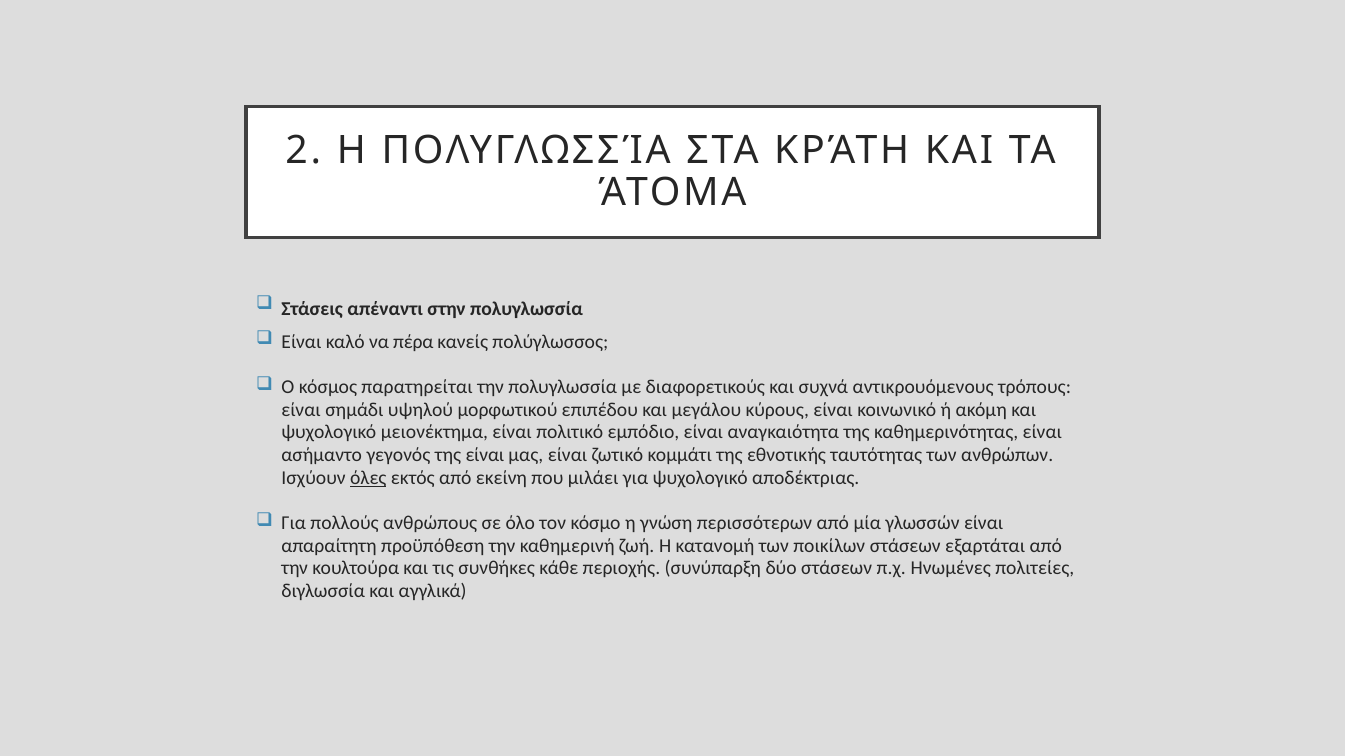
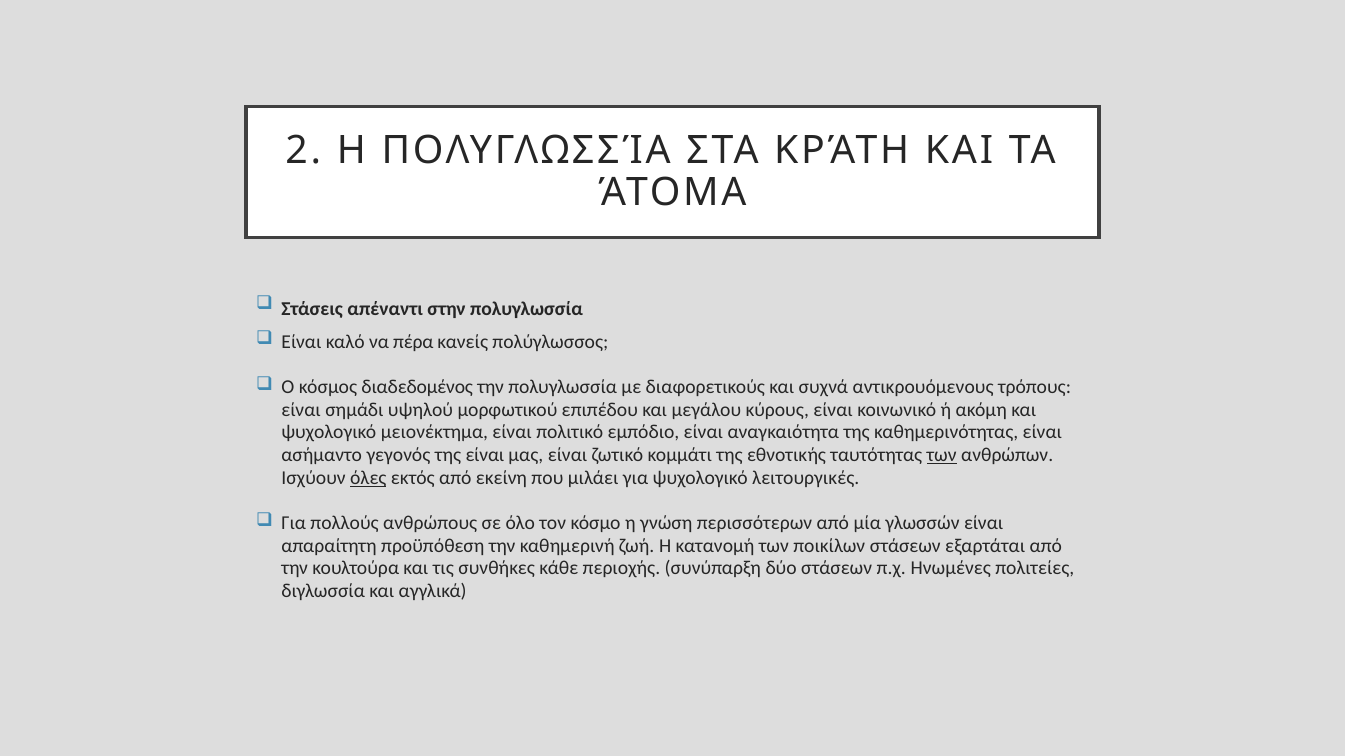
παρατηρείται: παρατηρείται -> διαδεδομένος (417, 387)
των underline: none -> present (942, 455)
αποδέκτριας: αποδέκτριας -> λειτουργικές (806, 478)
